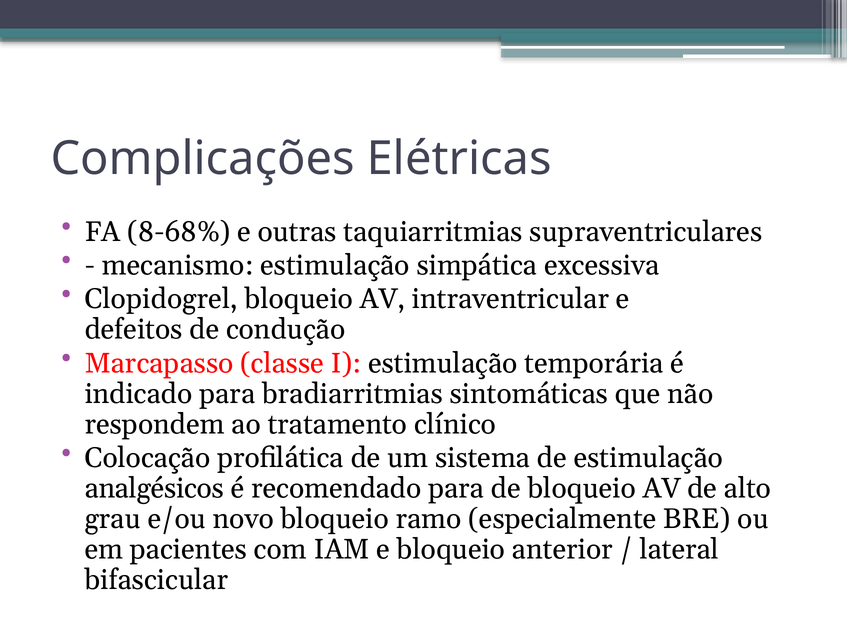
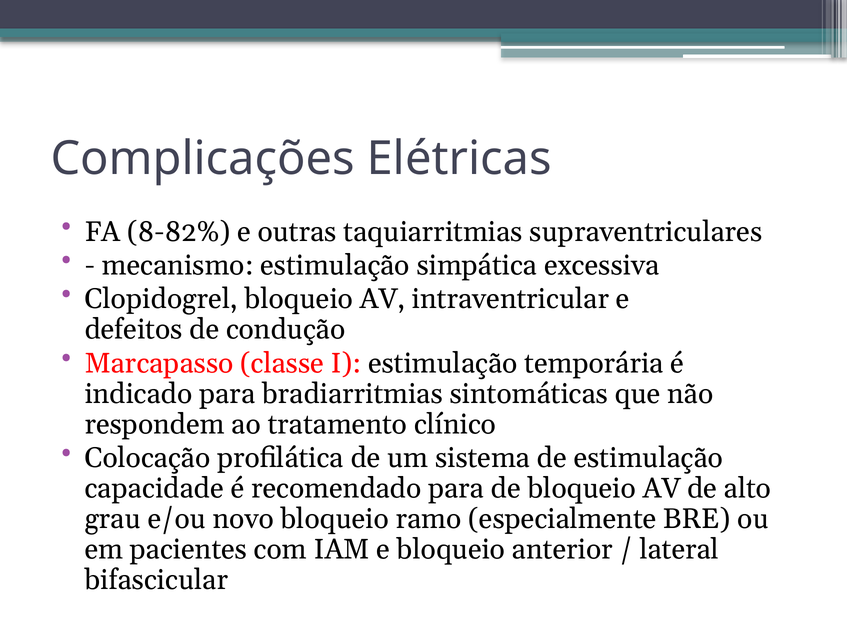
8-68%: 8-68% -> 8-82% (179, 231)
analgésicos: analgésicos -> capacidade (154, 488)
